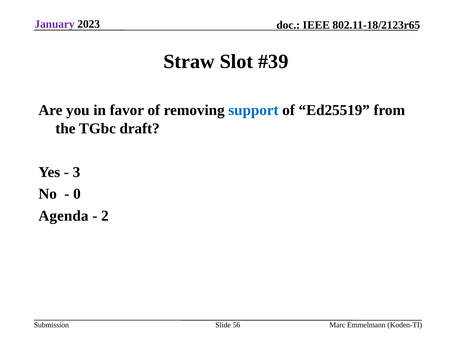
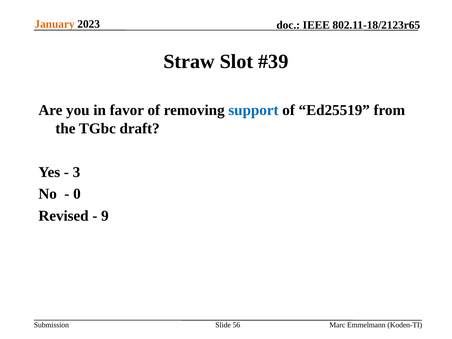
January colour: purple -> orange (55, 24)
Agenda: Agenda -> Revised (64, 216)
2: 2 -> 9 (105, 216)
